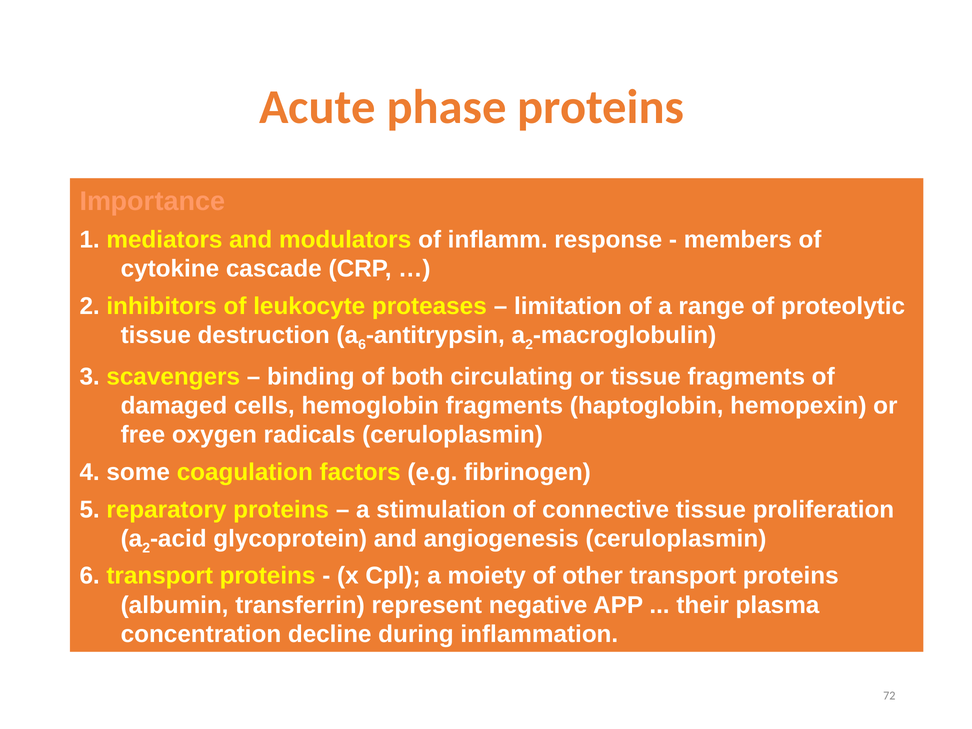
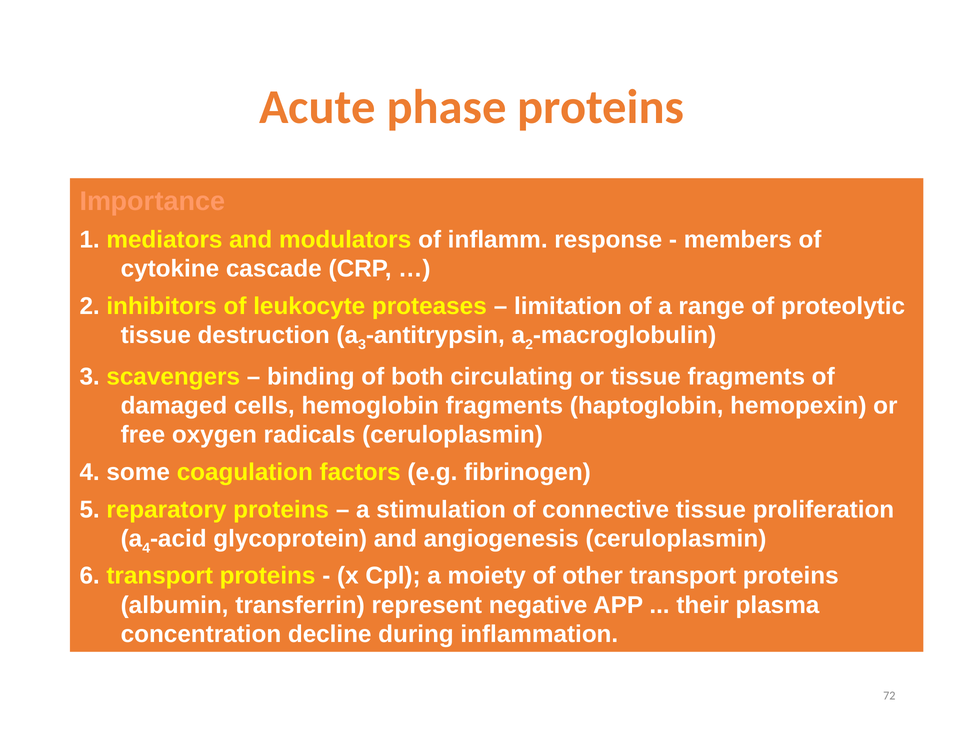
a 6: 6 -> 3 (362, 345)
2: 2 -> 4 (146, 548)
